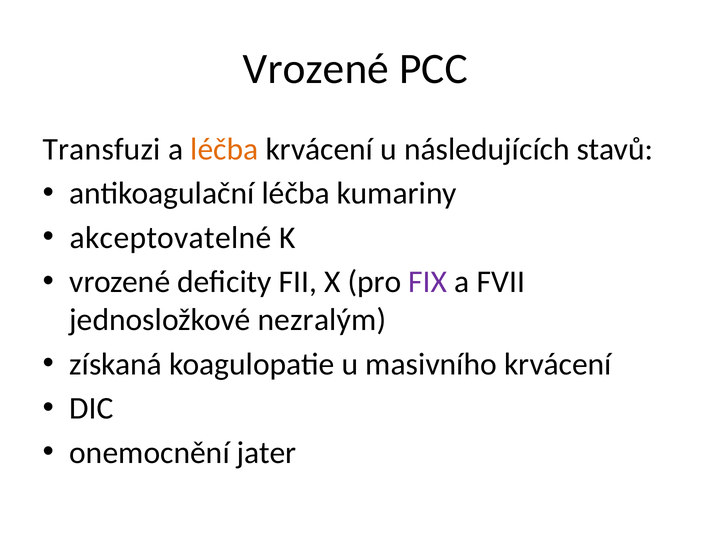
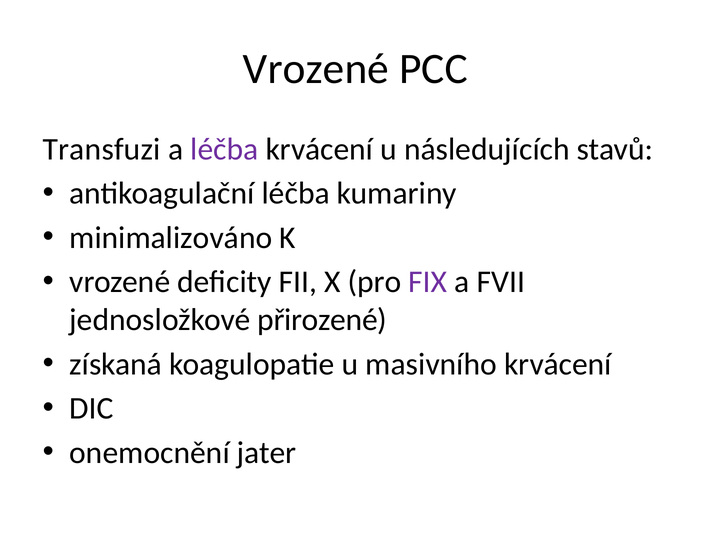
léčba colour: orange -> purple (224, 149)
akceptovatelné: akceptovatelné -> minimalizováno (171, 238)
nezralým: nezralým -> přirozené (322, 320)
